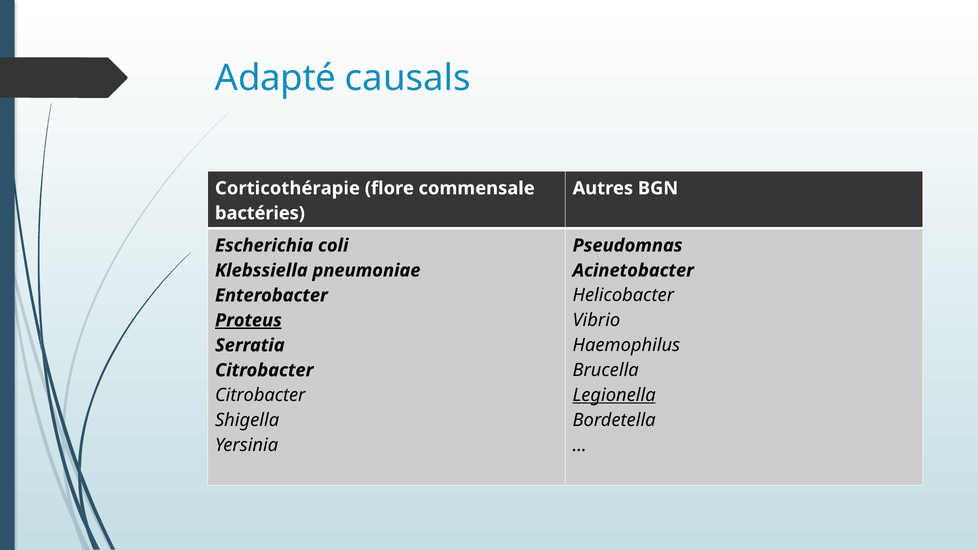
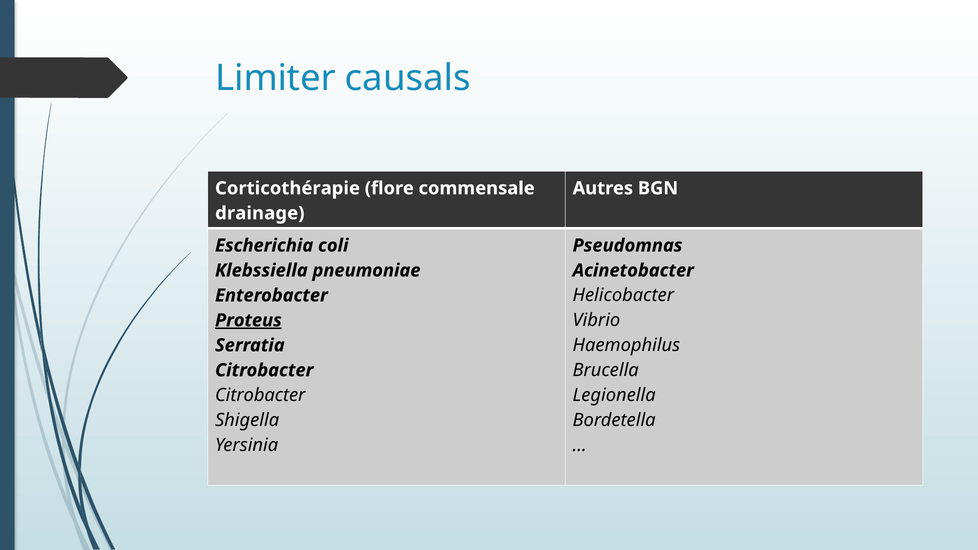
Adapté: Adapté -> Limiter (275, 78)
bactéries: bactéries -> drainage (260, 213)
Legionella underline: present -> none (614, 395)
